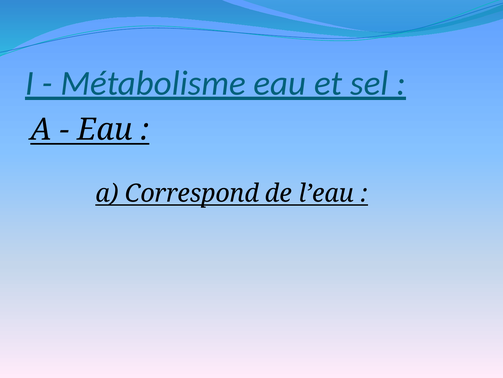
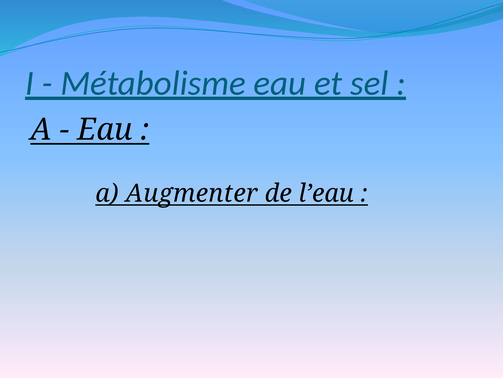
Correspond: Correspond -> Augmenter (192, 193)
